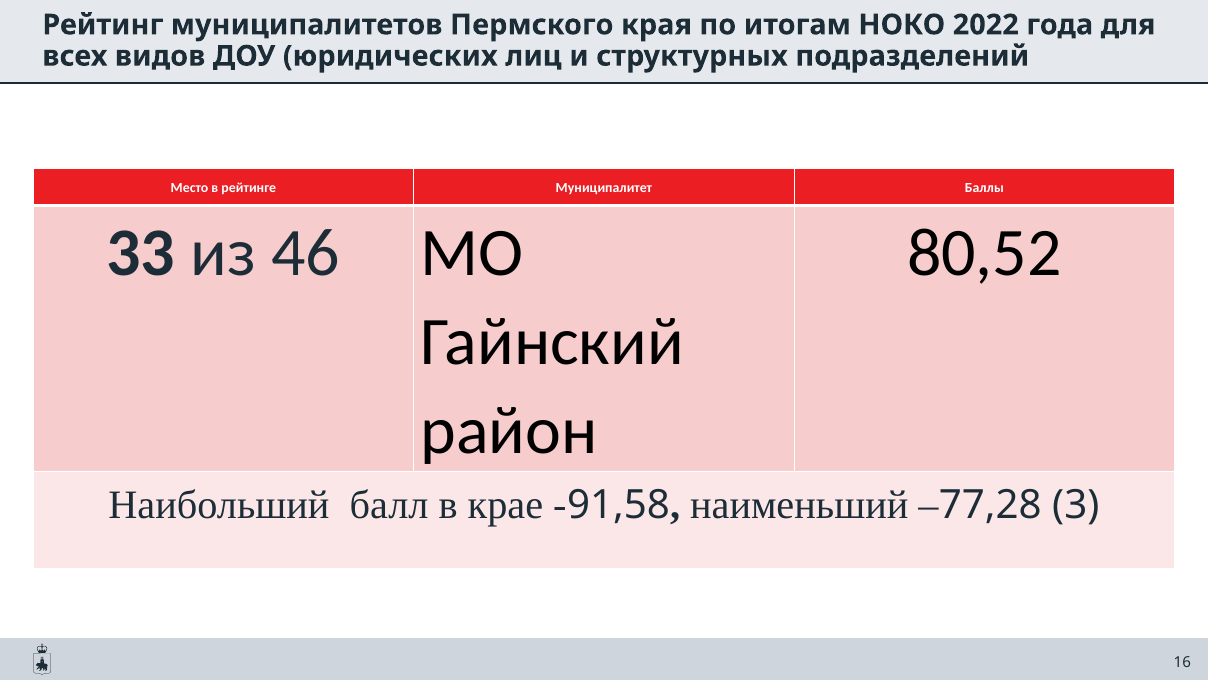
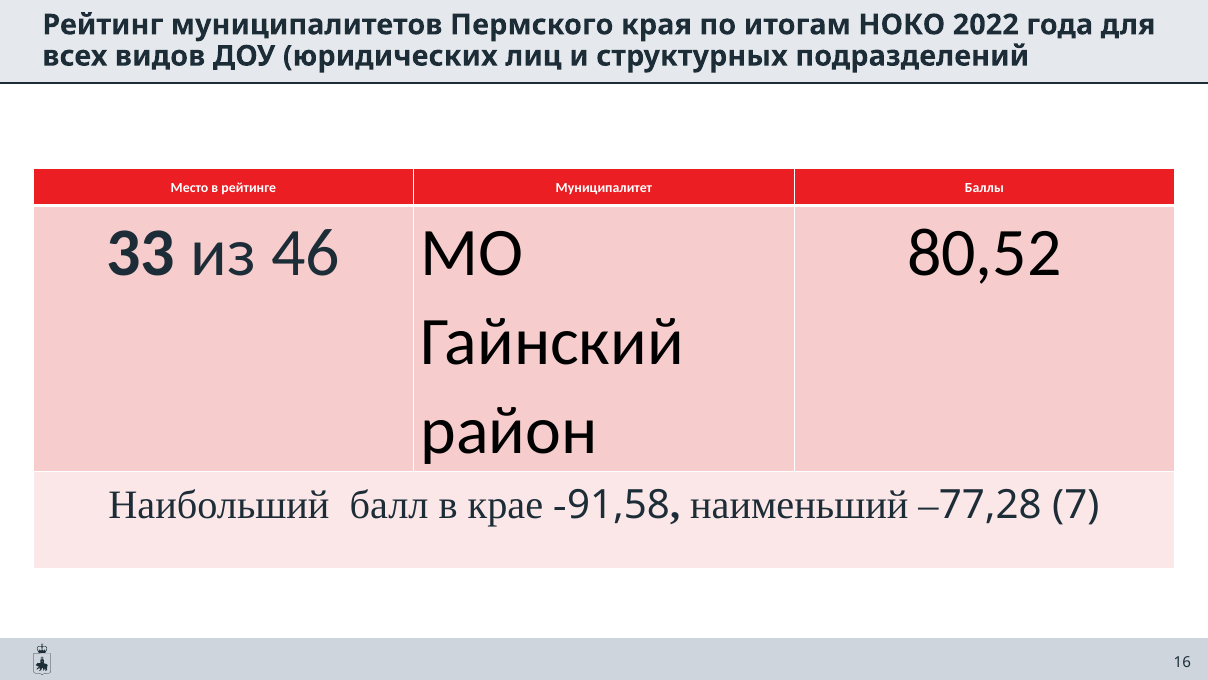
3: 3 -> 7 (1076, 505)
